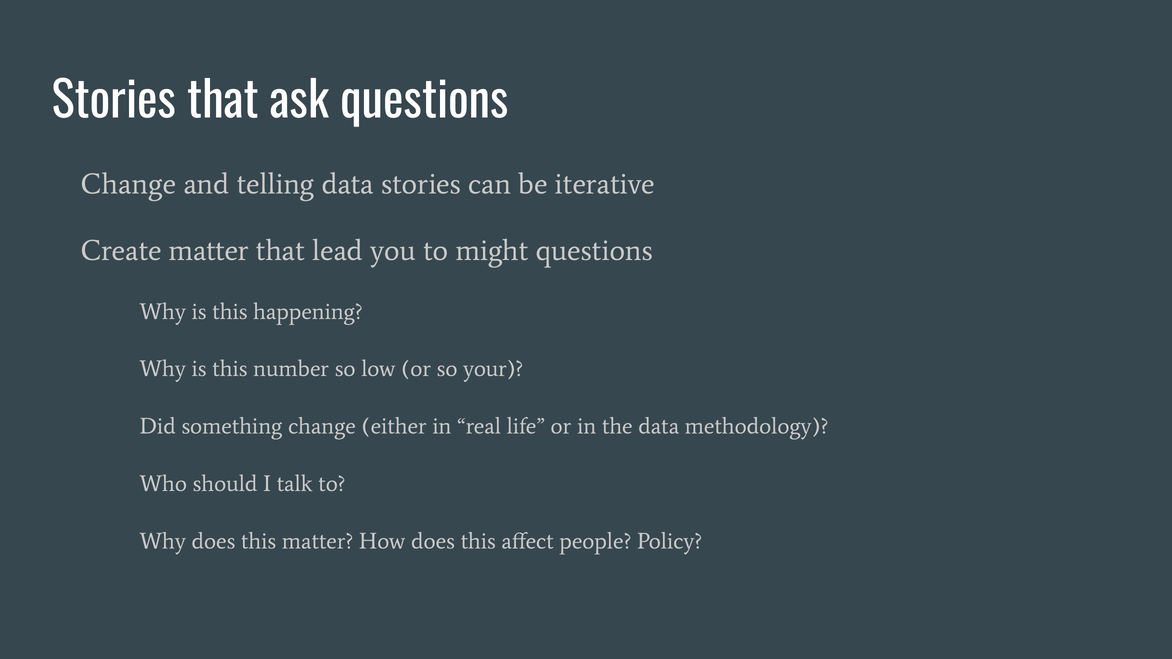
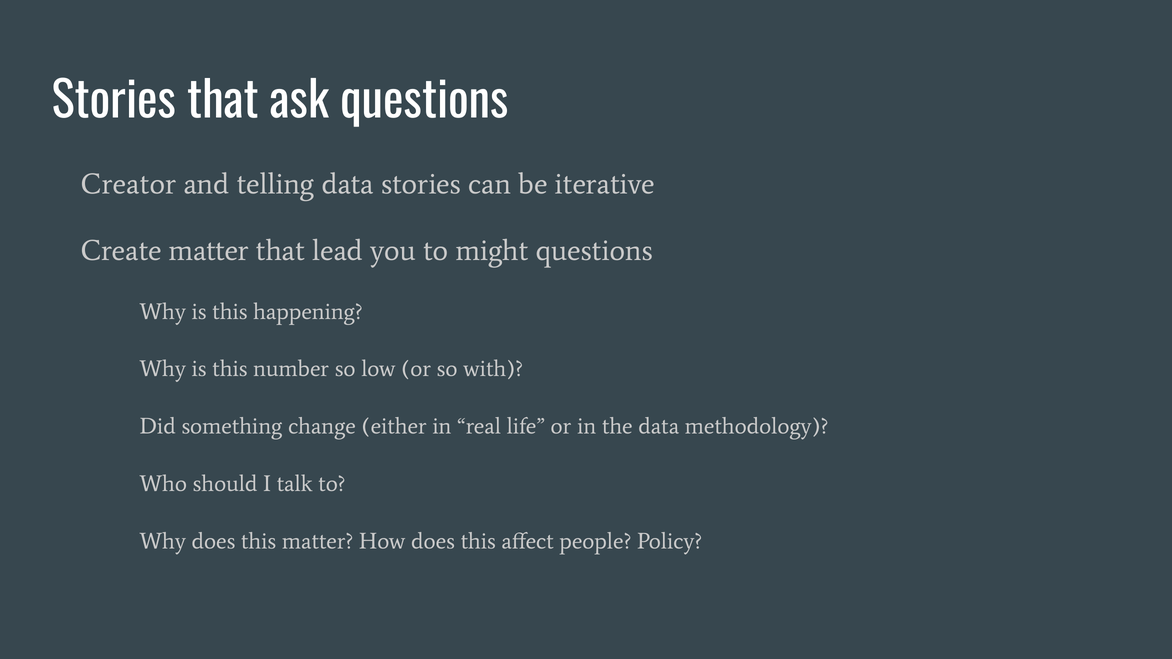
Change: Change -> Creator (129, 184)
your: your -> with (493, 369)
